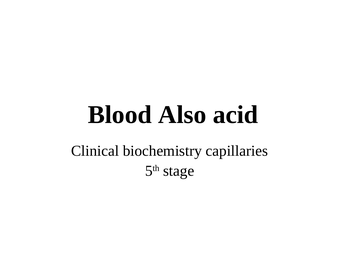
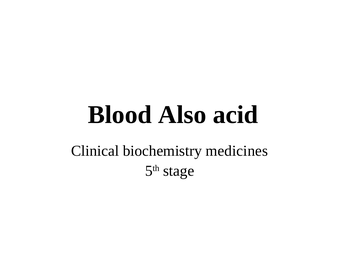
capillaries: capillaries -> medicines (237, 151)
